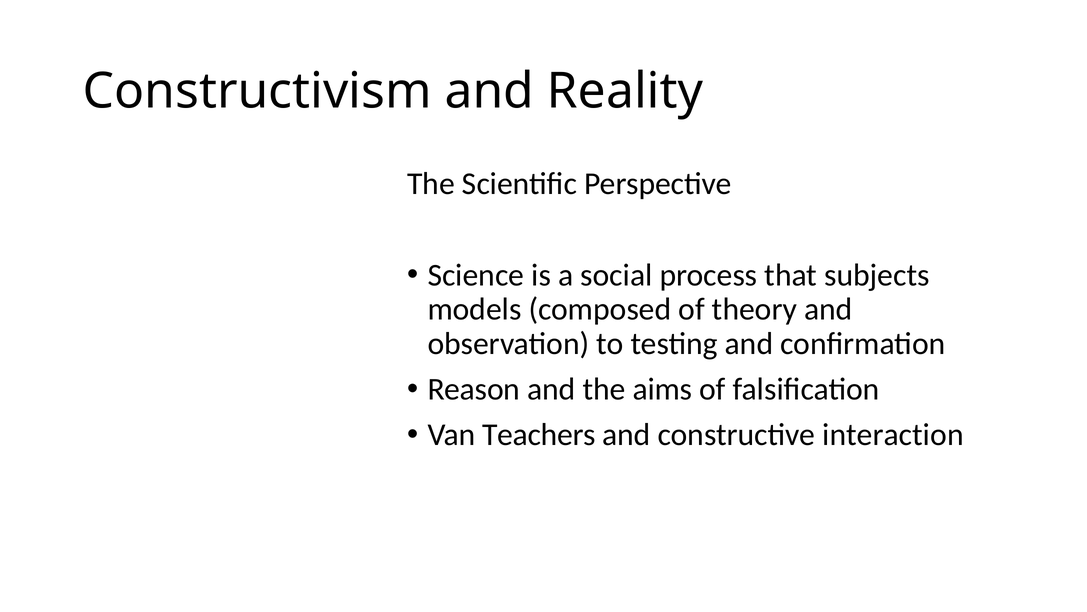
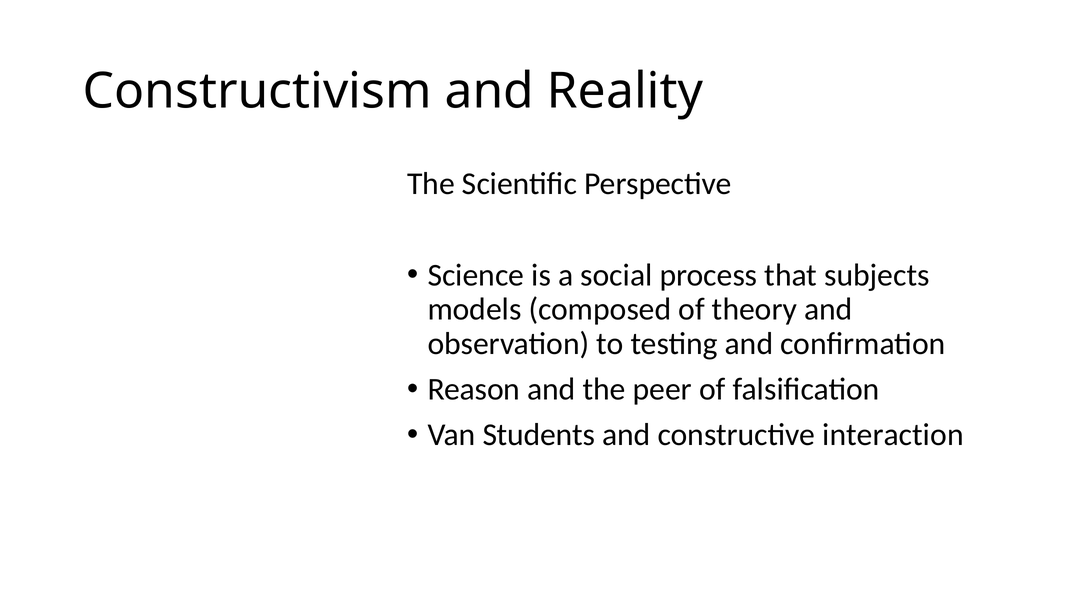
aims: aims -> peer (662, 389)
Teachers: Teachers -> Students (539, 435)
